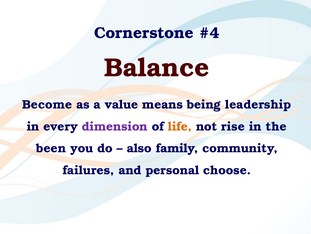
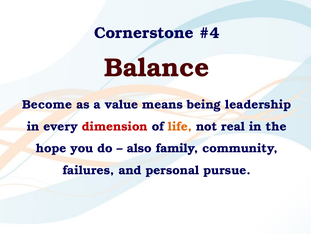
dimension colour: purple -> red (115, 126)
rise: rise -> real (233, 126)
been: been -> hope (51, 148)
choose: choose -> pursue (227, 170)
